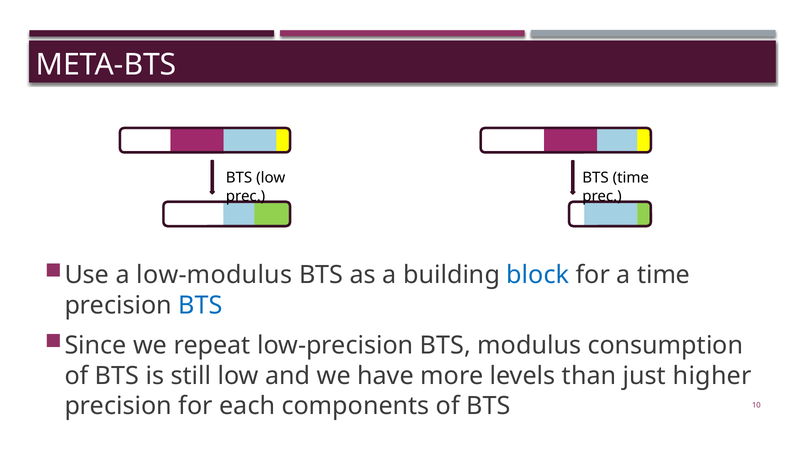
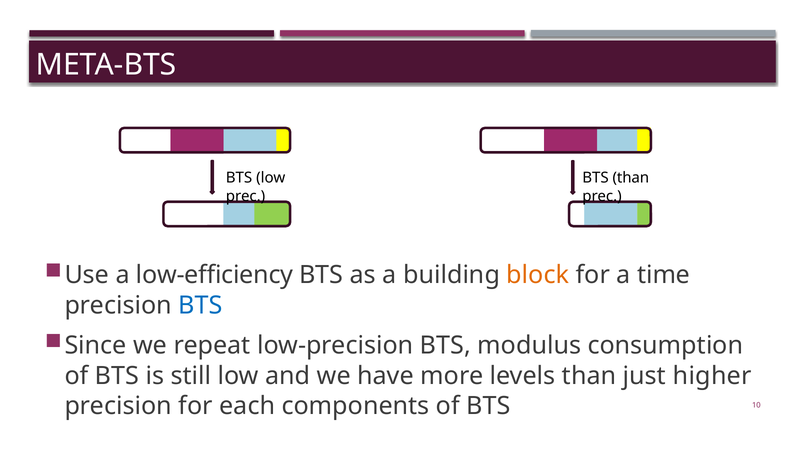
BTS time: time -> than (631, 178)
low-modulus: low-modulus -> low-efficiency (215, 275)
block colour: blue -> orange (538, 275)
